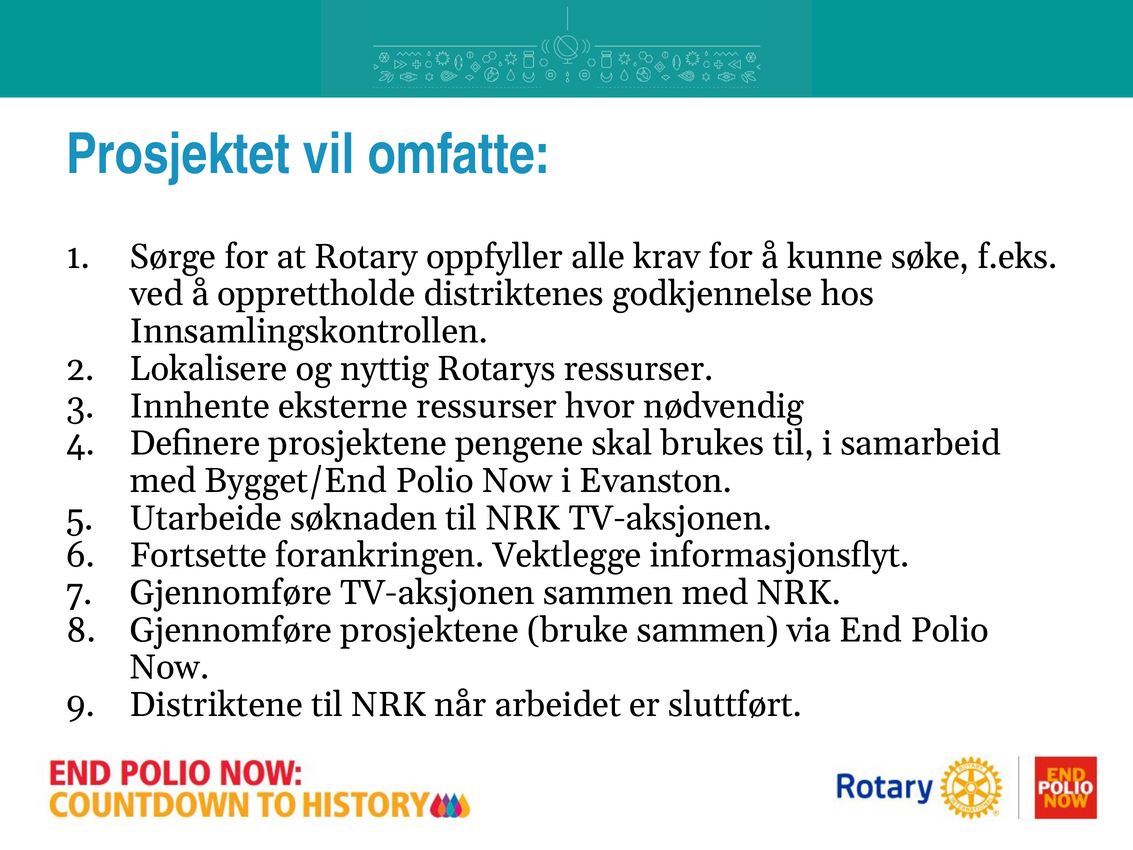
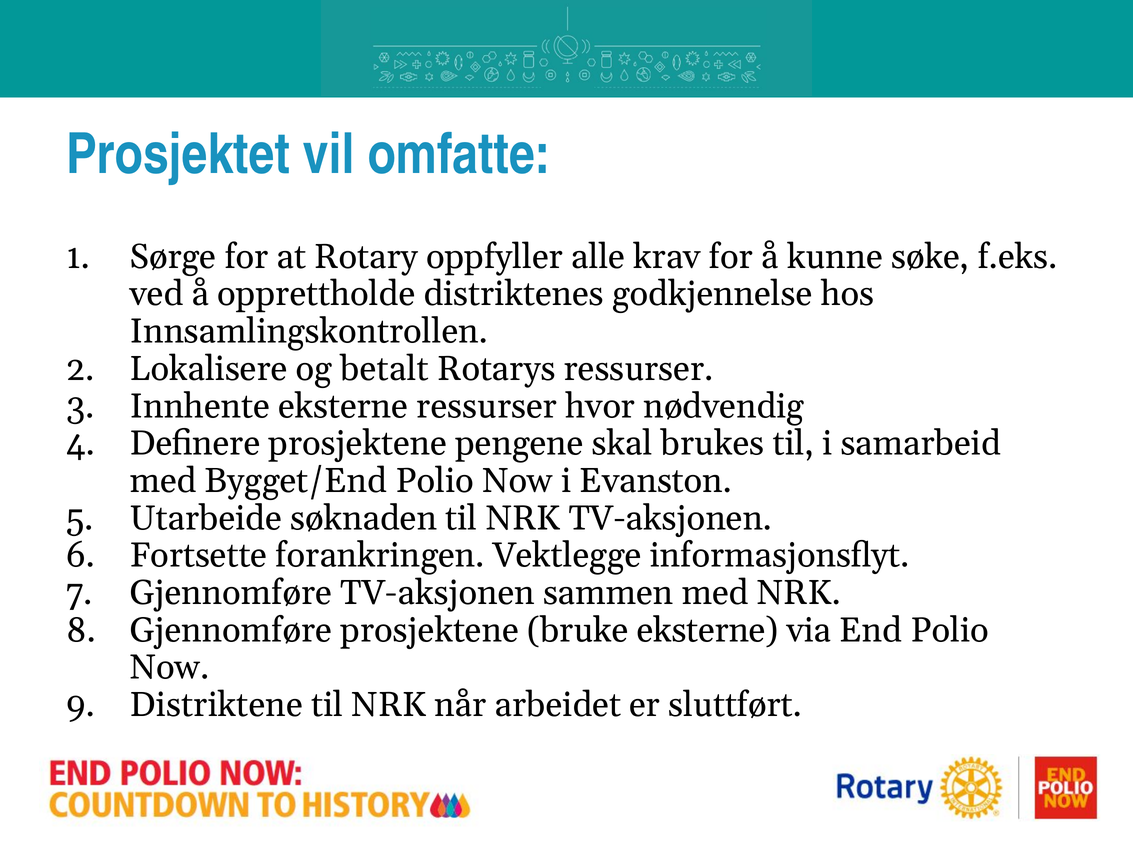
nyttig: nyttig -> betalt (385, 369)
bruke sammen: sammen -> eksterne (708, 630)
